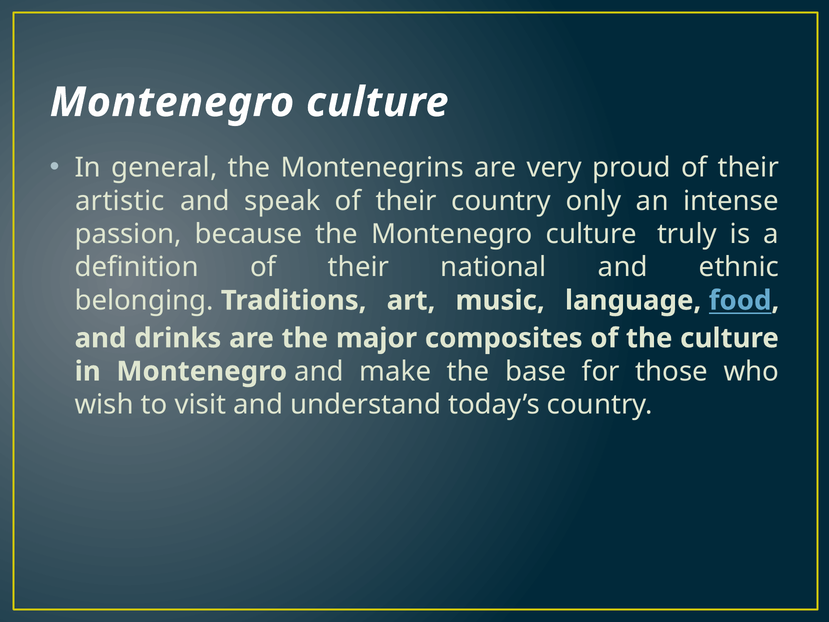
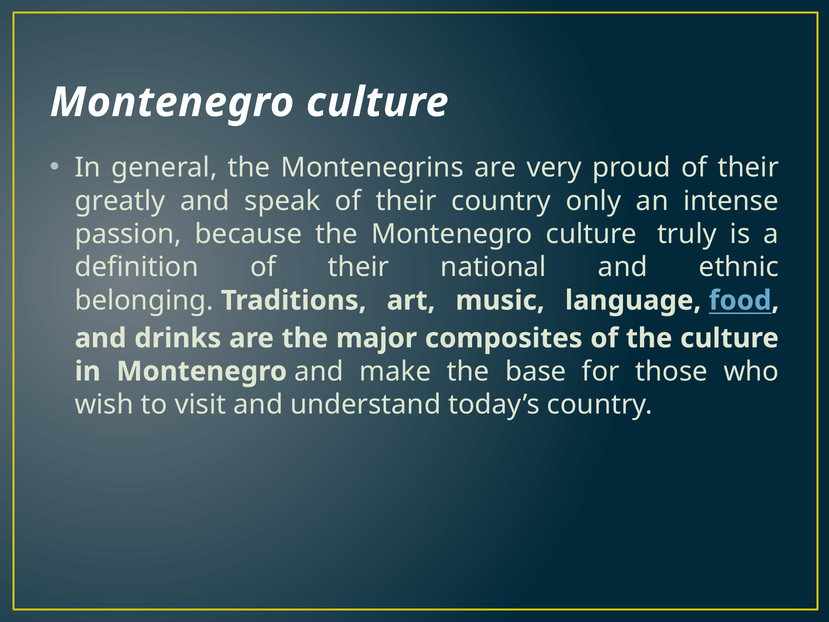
artistic: artistic -> greatly (120, 201)
